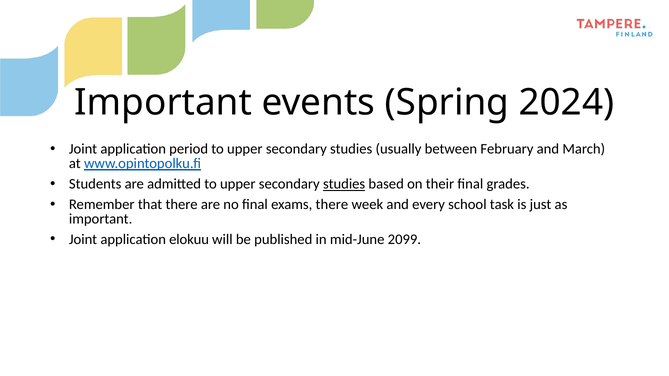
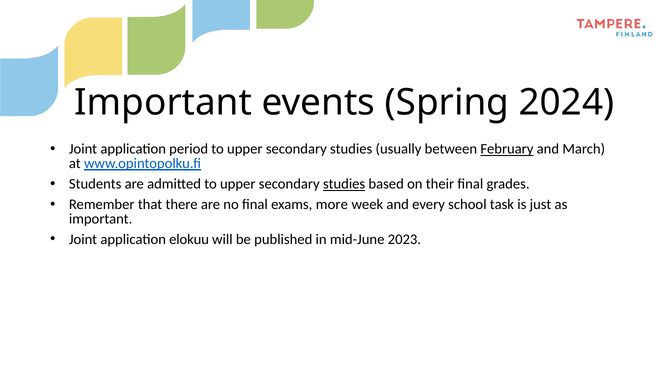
February underline: none -> present (507, 149)
exams there: there -> more (332, 205)
2099: 2099 -> 2023 (404, 239)
